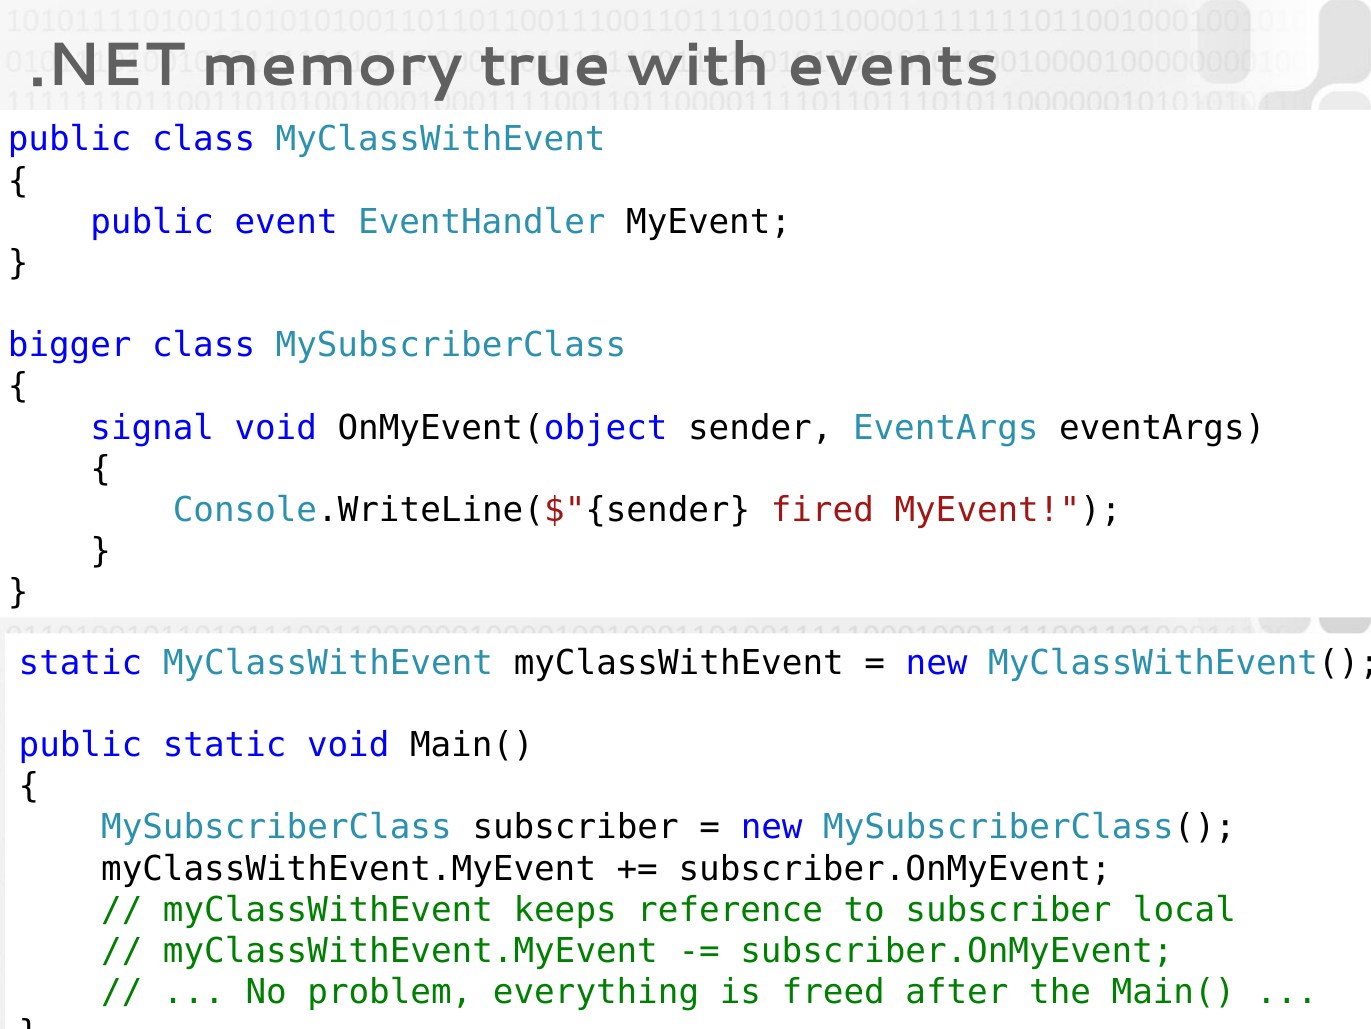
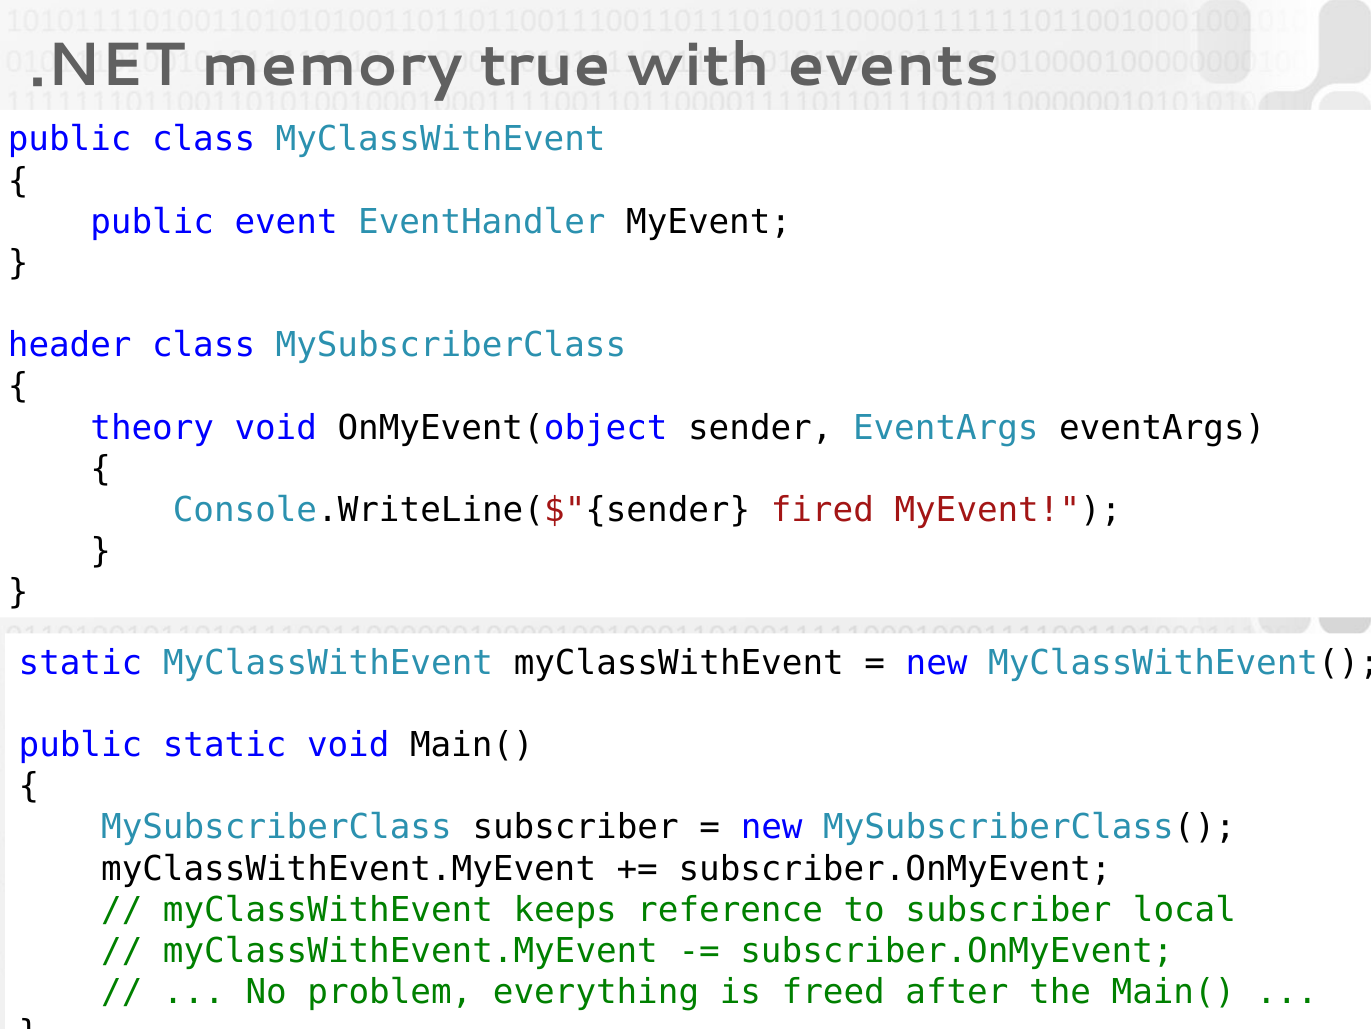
bigger: bigger -> header (70, 345)
signal: signal -> theory (152, 427)
